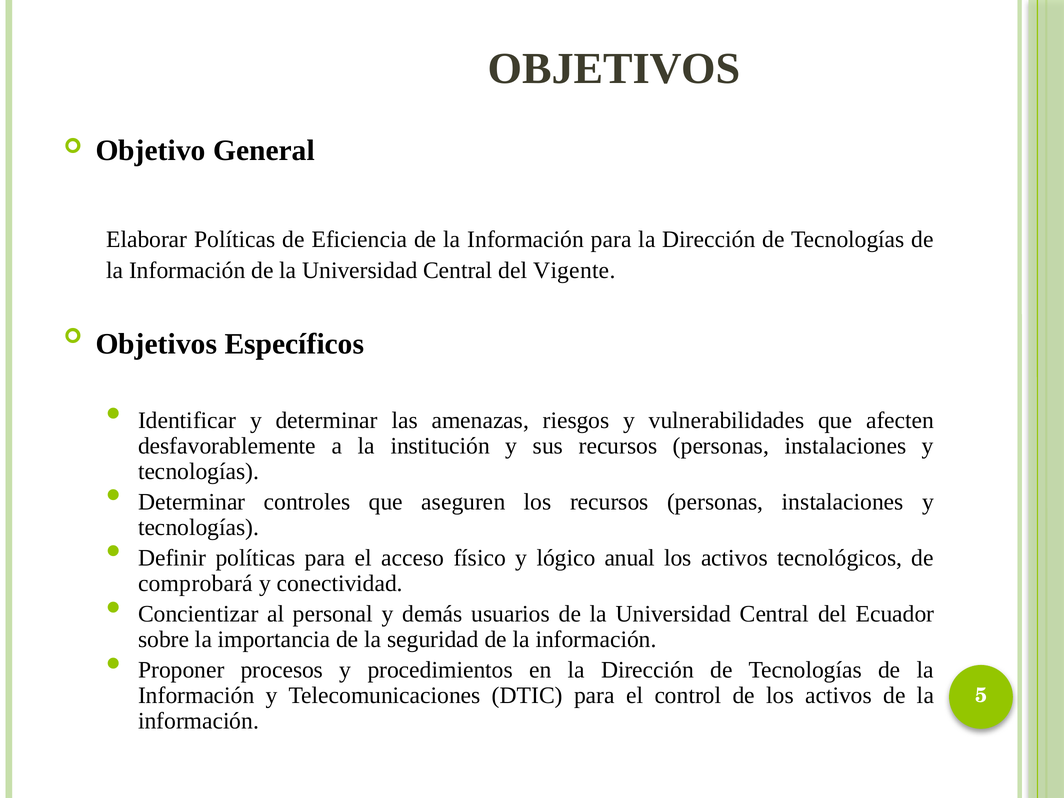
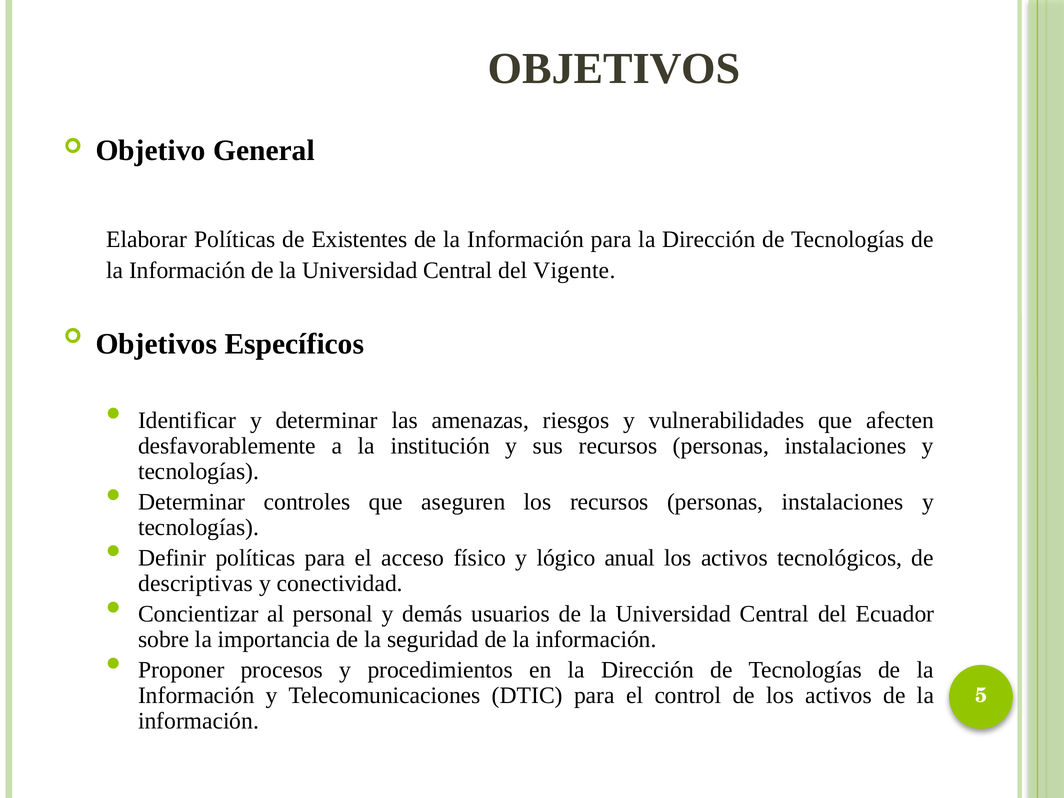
Eficiencia: Eficiencia -> Existentes (359, 240)
comprobará: comprobará -> descriptivas (196, 583)
